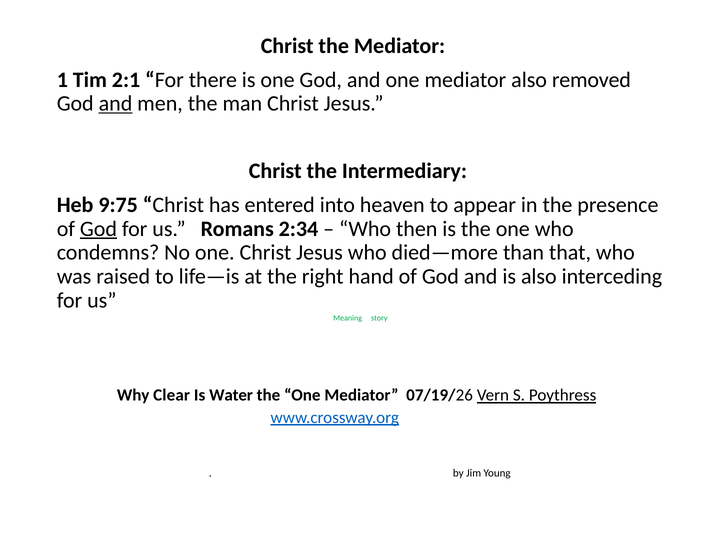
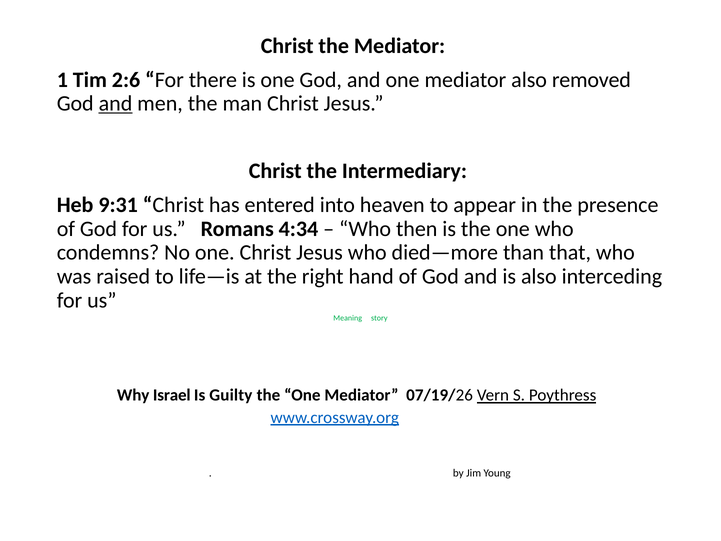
2:1: 2:1 -> 2:6 (126, 80)
9:75: 9:75 -> 9:31 (118, 205)
God underline: present -> none (98, 229)
2:34: 2:34 -> 4:34 (298, 229)
Clear: Clear -> Israel (172, 395)
Water: Water -> Guilty (231, 395)
